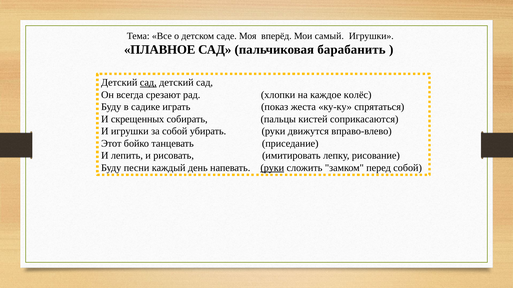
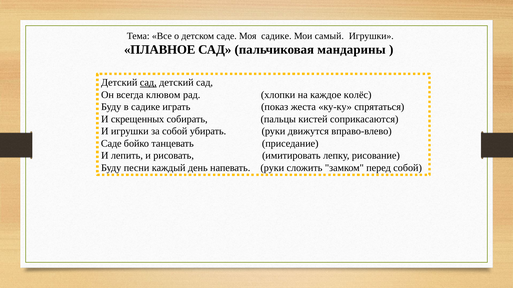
Моя вперёд: вперёд -> садике (276, 36)
барабанить: барабанить -> мандарины (351, 50)
срезают: срезают -> клювом (163, 95)
Этот: Этот -> Саде (111, 144)
руки underline: present -> none (272, 168)
